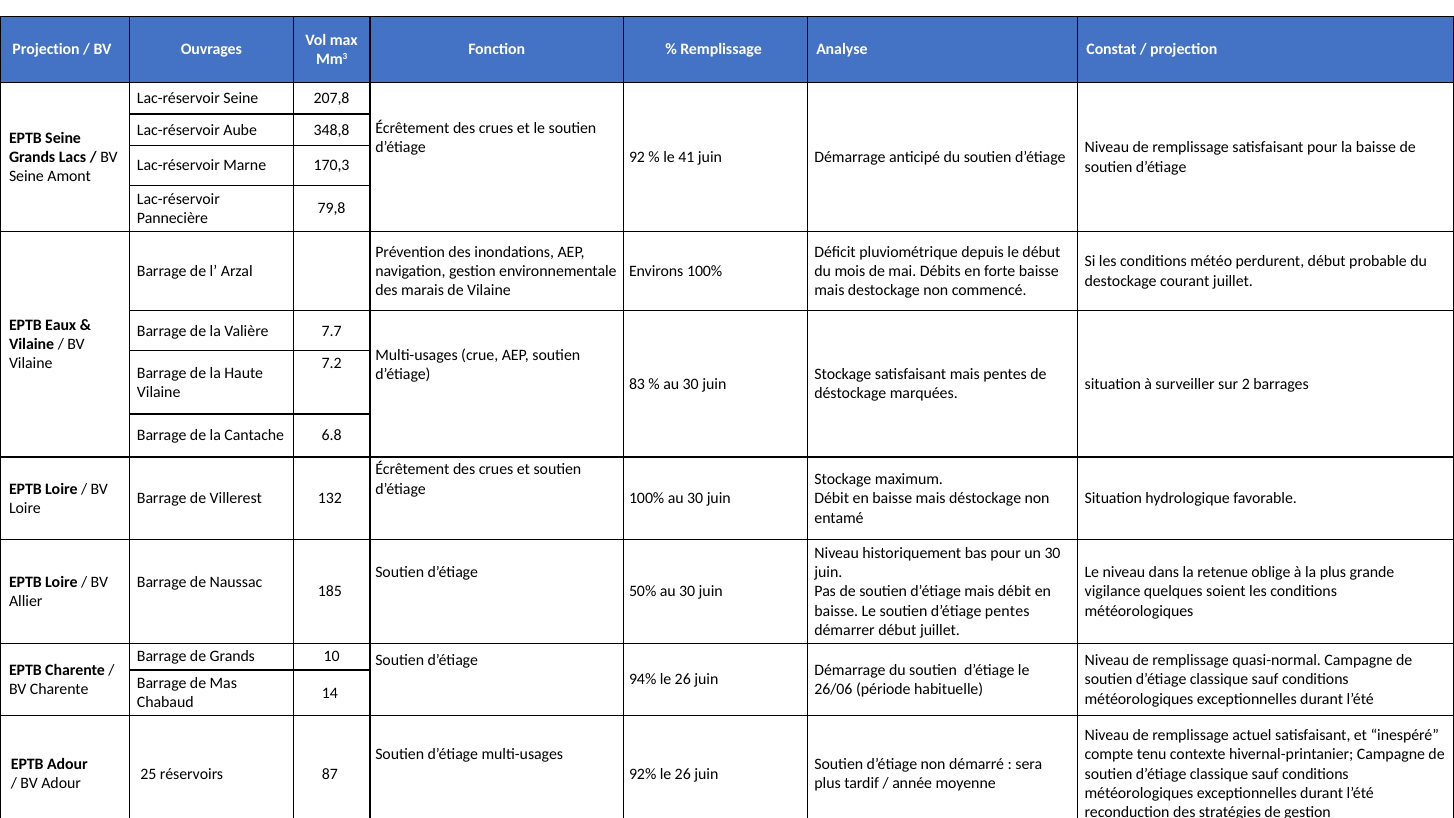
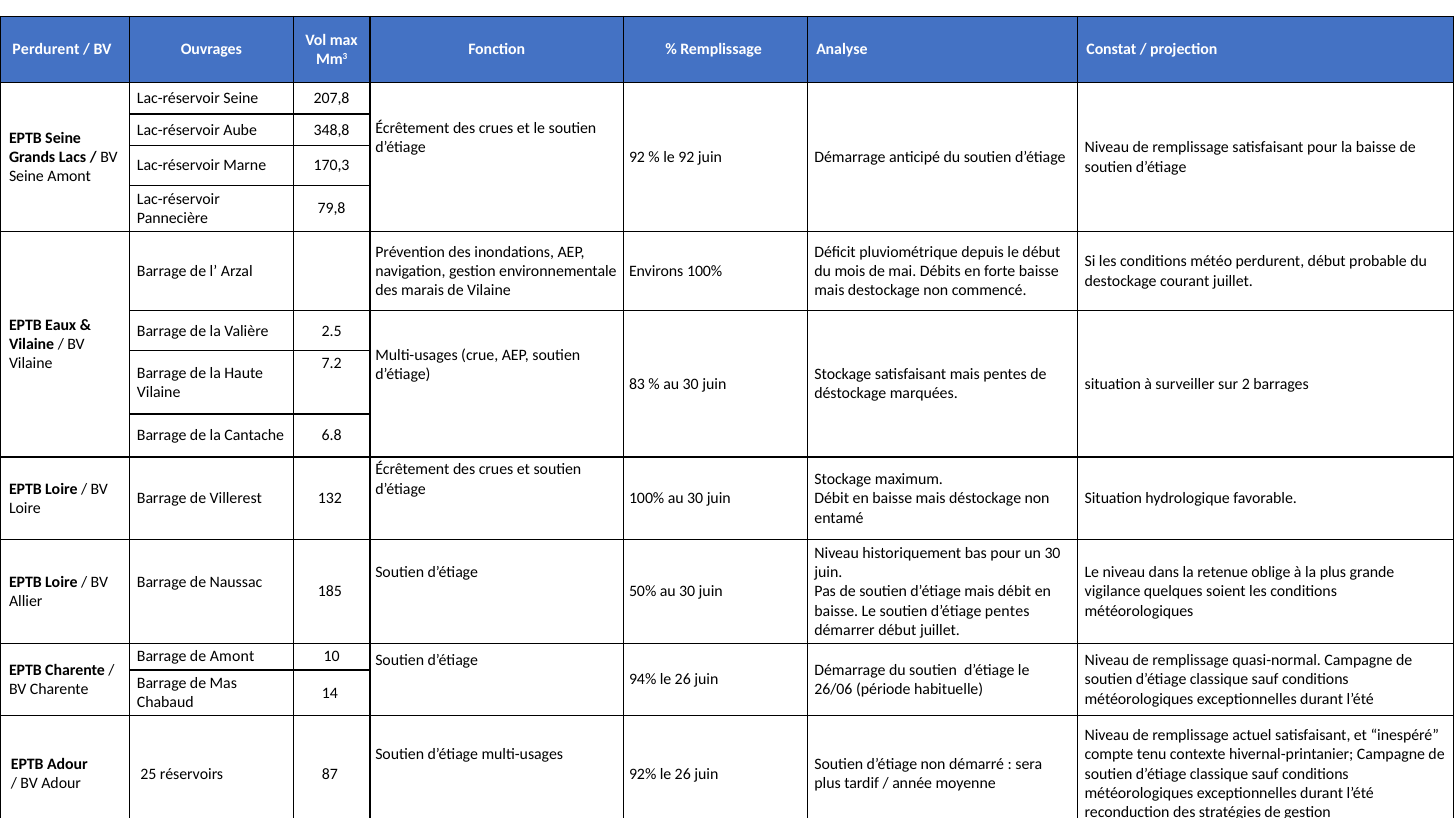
Projection: Projection -> Perdurent (46, 50)
le 41: 41 -> 92 (686, 157)
7.7: 7.7 -> 2.5 (332, 331)
de Grands: Grands -> Amont (232, 657)
